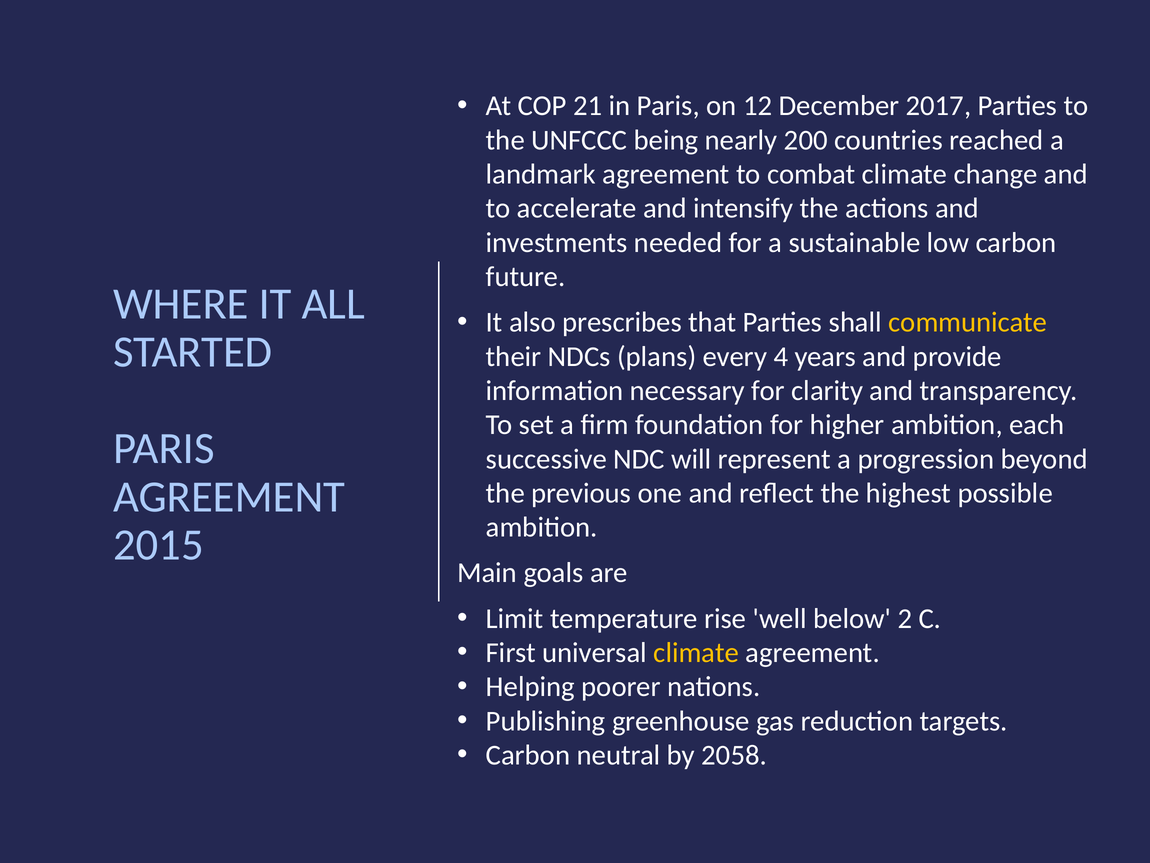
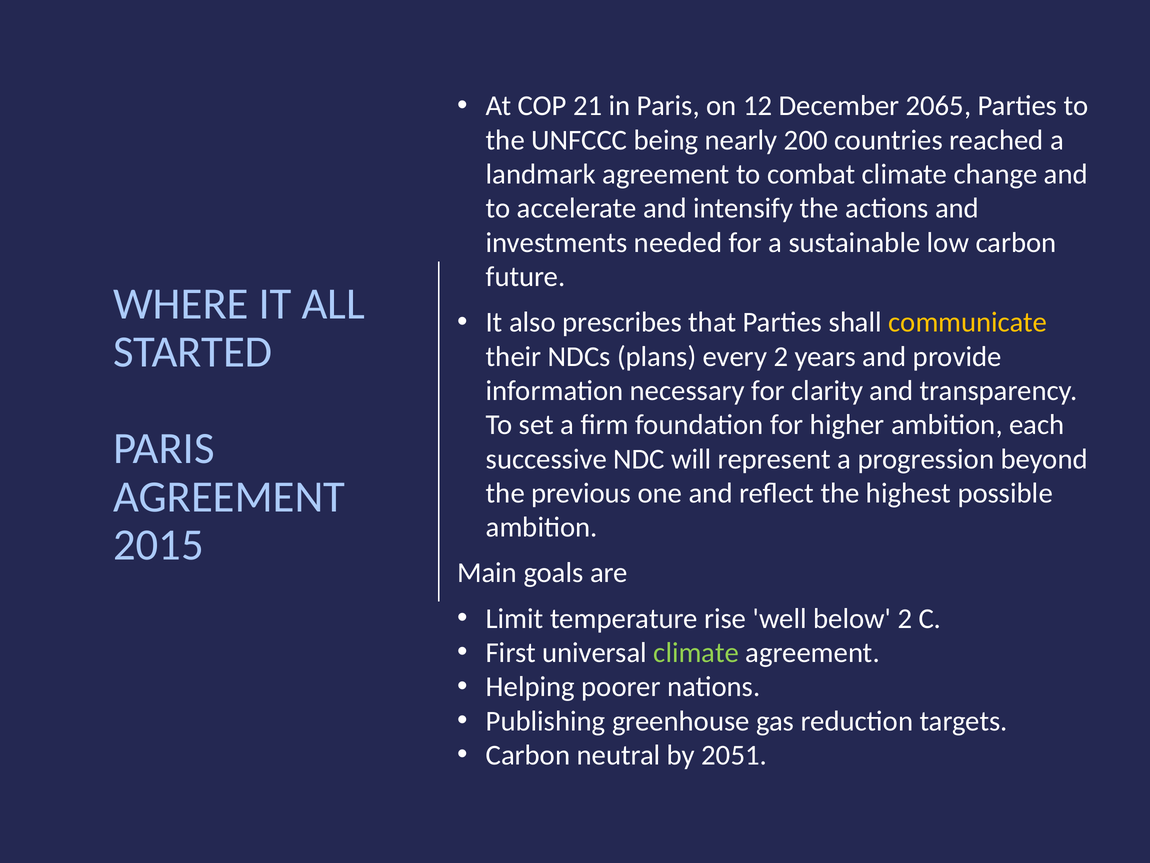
2017: 2017 -> 2065 (939, 106)
every 4: 4 -> 2 (781, 356)
climate colour: yellow -> light green (696, 652)
2058: 2058 -> 2051 (734, 755)
